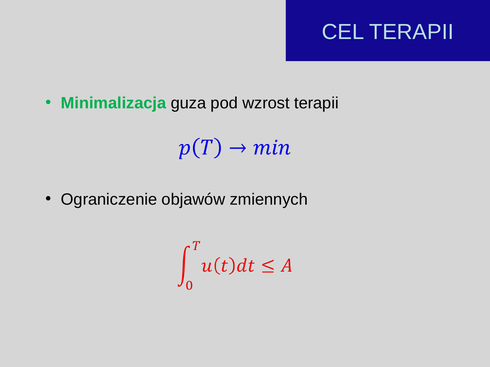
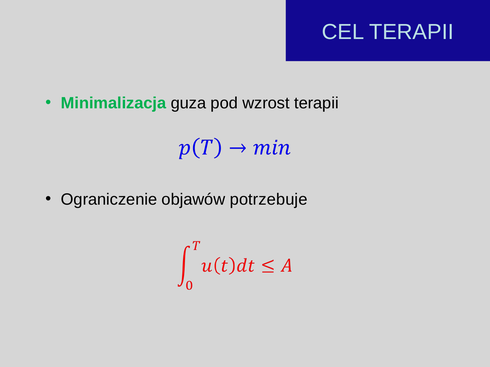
zmiennych: zmiennych -> potrzebuje (269, 200)
